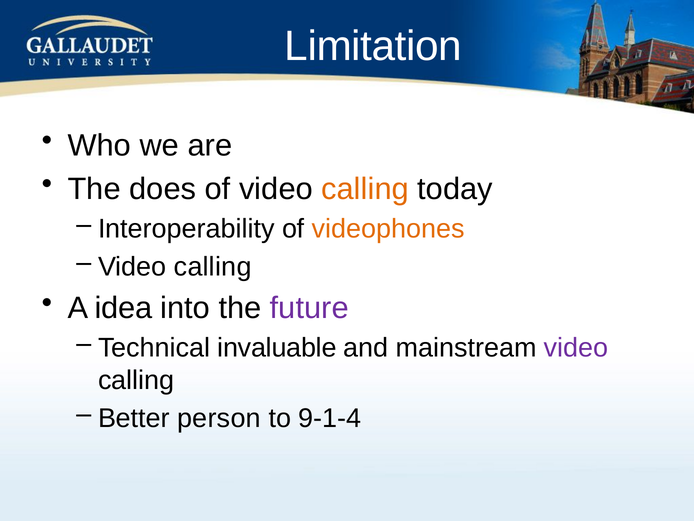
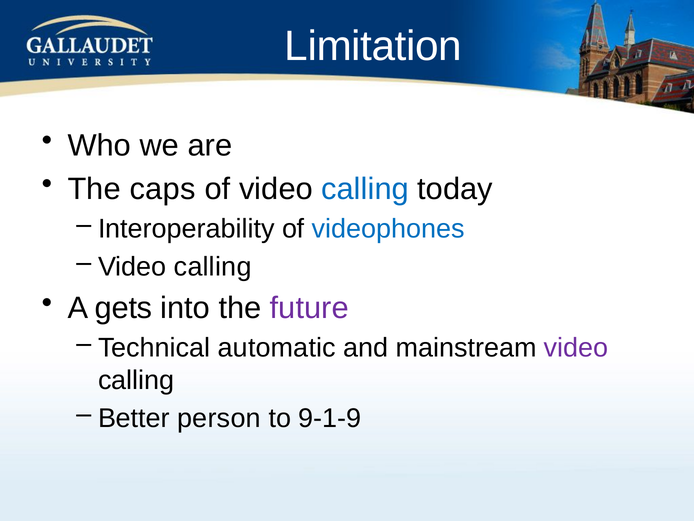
does: does -> caps (163, 189)
calling colour: orange -> blue (365, 189)
videophones colour: orange -> blue (388, 229)
idea: idea -> gets (124, 308)
invaluable: invaluable -> automatic (277, 347)
9-1-4: 9-1-4 -> 9-1-9 (330, 418)
